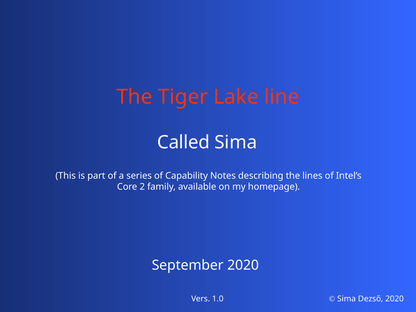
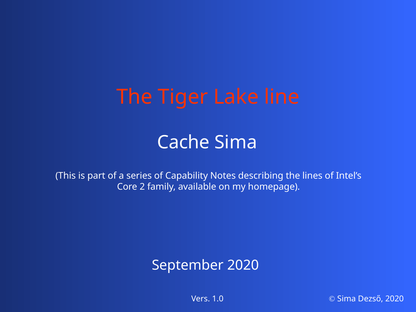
Called: Called -> Cache (183, 142)
